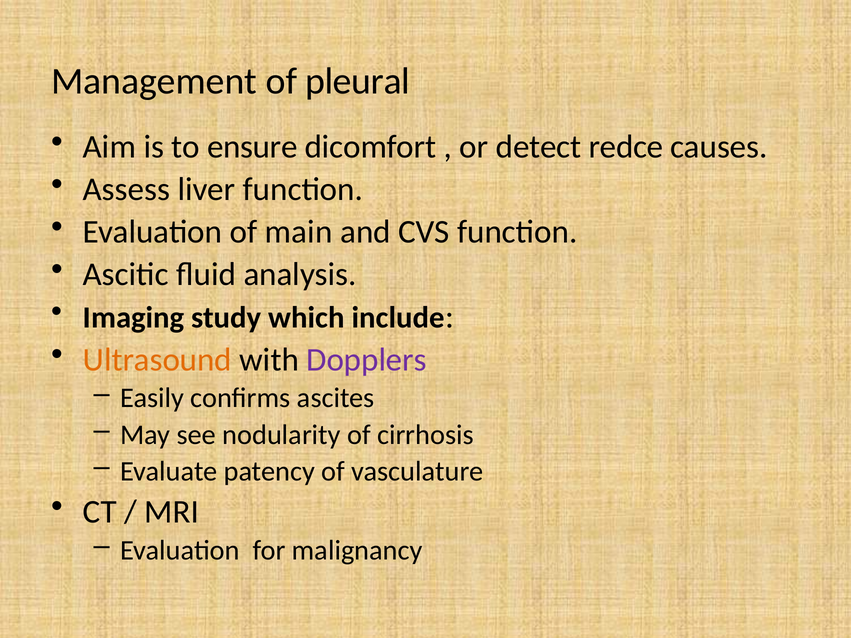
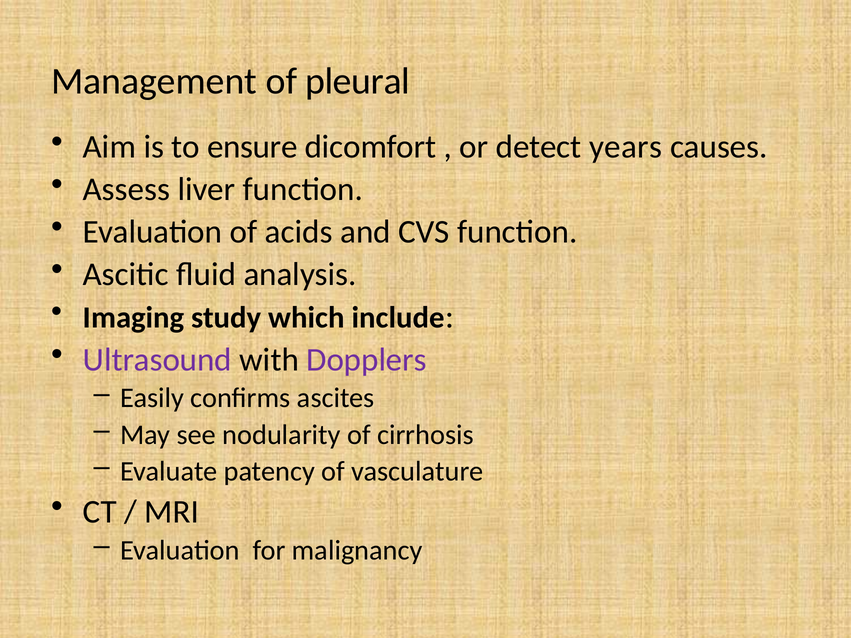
redce: redce -> years (626, 147)
main: main -> acids (299, 232)
Ultrasound colour: orange -> purple (157, 360)
